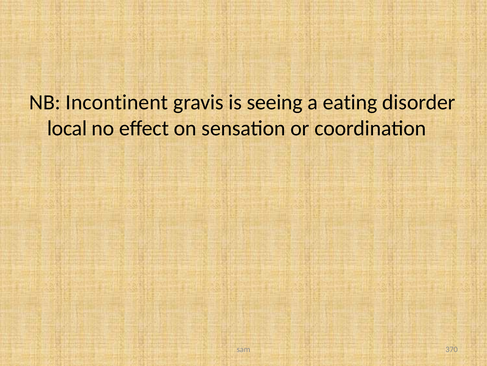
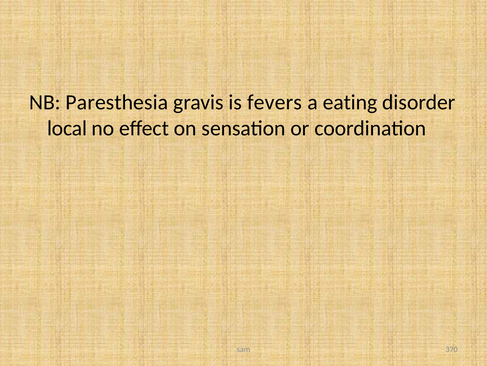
Incontinent: Incontinent -> Paresthesia (117, 102)
seeing: seeing -> fevers (275, 102)
